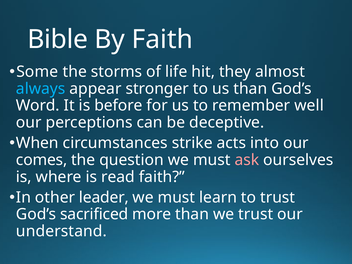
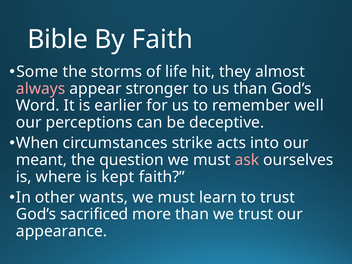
always colour: light blue -> pink (41, 89)
before: before -> earlier (118, 106)
comes: comes -> meant (42, 160)
read: read -> kept (118, 177)
leader: leader -> wants (104, 197)
understand: understand -> appearance (62, 231)
